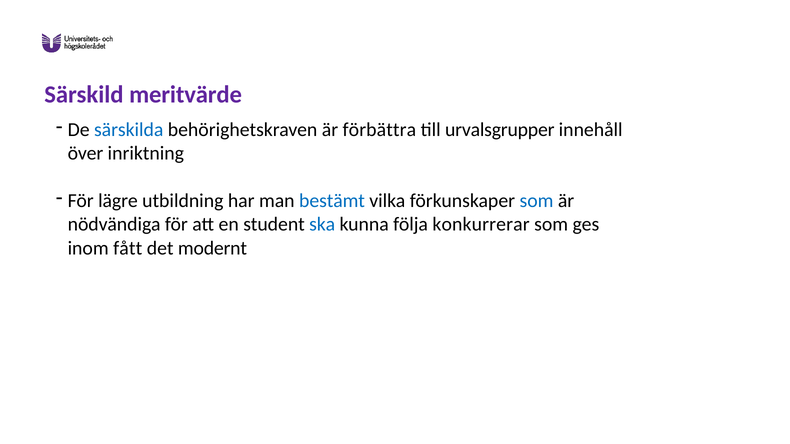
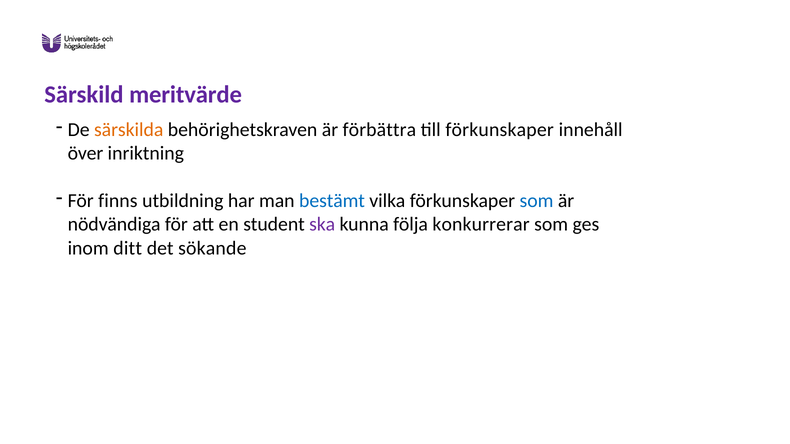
särskilda colour: blue -> orange (129, 130)
till urvalsgrupper: urvalsgrupper -> förkunskaper (500, 130)
lägre: lägre -> finns (118, 201)
ska colour: blue -> purple (322, 225)
fått: fått -> ditt (128, 248)
modernt: modernt -> sökande (212, 248)
